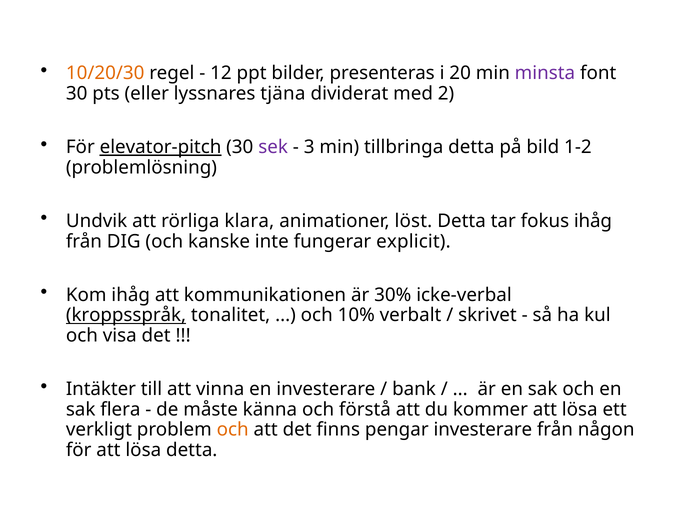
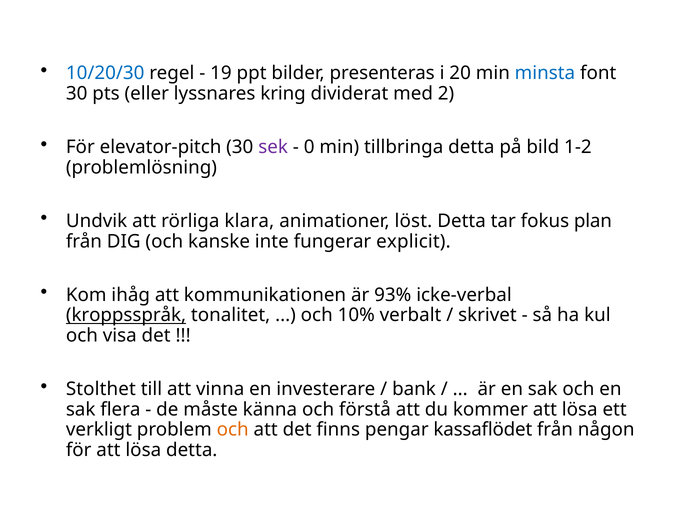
10/20/30 colour: orange -> blue (105, 73)
12: 12 -> 19 (221, 73)
minsta colour: purple -> blue (545, 73)
tjäna: tjäna -> kring (283, 94)
elevator-pitch underline: present -> none (161, 147)
3: 3 -> 0 (309, 147)
fokus ihåg: ihåg -> plan (593, 221)
30%: 30% -> 93% (393, 295)
Intäkter: Intäkter -> Stolthet (101, 389)
pengar investerare: investerare -> kassaflödet (483, 430)
